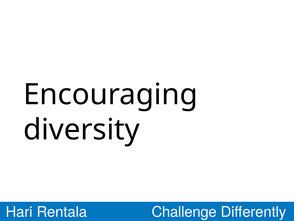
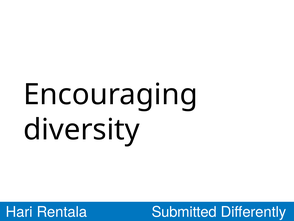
Challenge: Challenge -> Submitted (184, 212)
